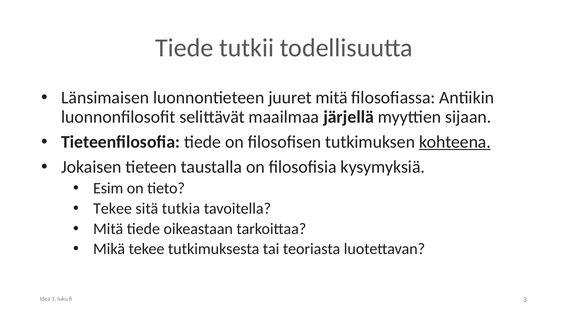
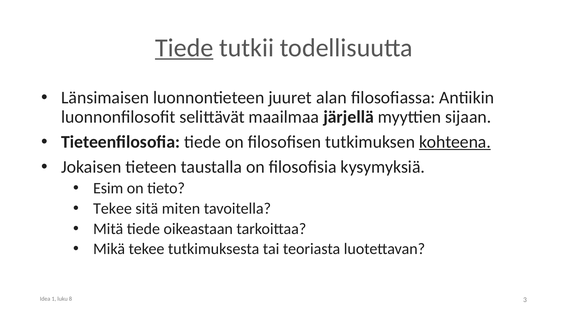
Tiede underline: none -> present (184, 48)
juuret mitä: mitä -> alan (331, 97)
tutkia: tutkia -> miten (181, 208)
